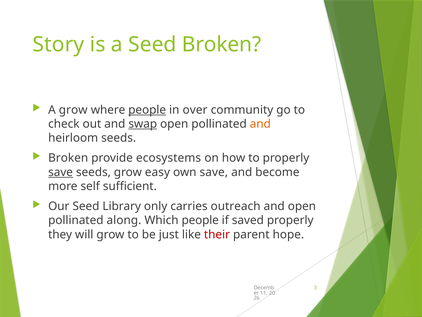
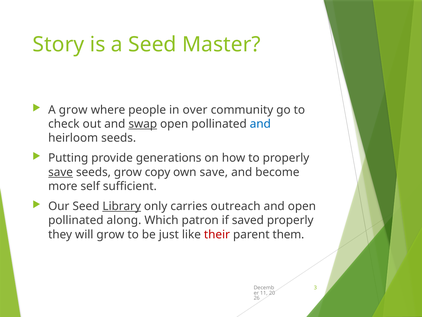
Seed Broken: Broken -> Master (221, 44)
people underline: present -> none (147, 110)
and colour: orange -> blue (260, 124)
Broken: Broken -> Putting (68, 158)
ecosystems: ecosystems -> generations (169, 158)
easy: easy -> copy (158, 172)
Library underline: none -> present (122, 206)
Which people: people -> patron (200, 220)
hope: hope -> them (288, 234)
